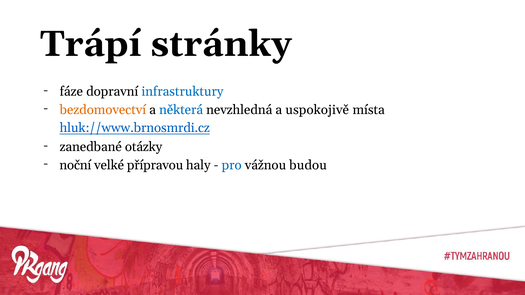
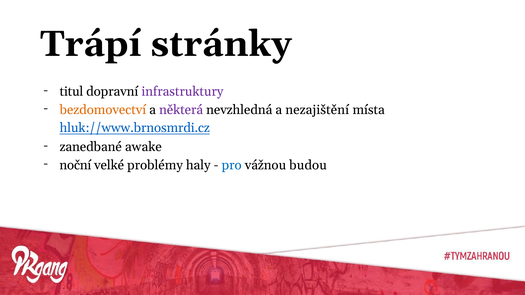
fáze: fáze -> titul (71, 92)
infrastruktury colour: blue -> purple (182, 92)
některá colour: blue -> purple (181, 110)
uspokojivě: uspokojivě -> nezajištění (317, 110)
otázky: otázky -> awake (143, 147)
přípravou: přípravou -> problémy (155, 165)
